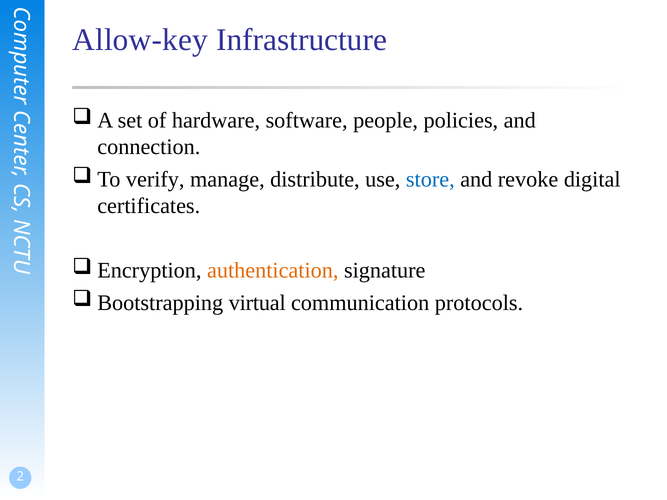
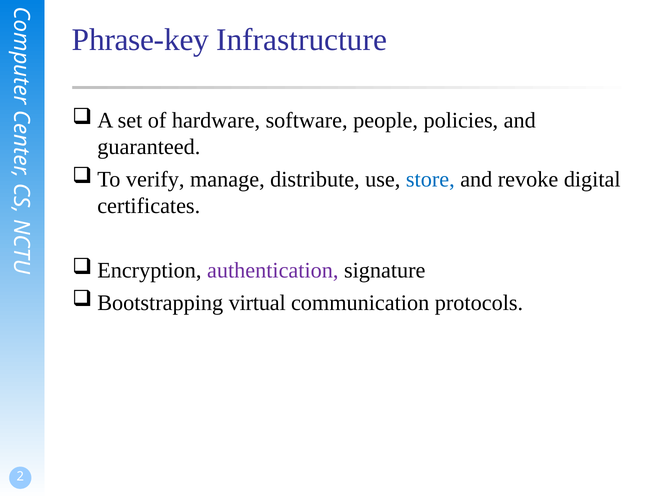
Allow-key: Allow-key -> Phrase-key (140, 40)
connection: connection -> guaranteed (149, 147)
authentication colour: orange -> purple (273, 271)
